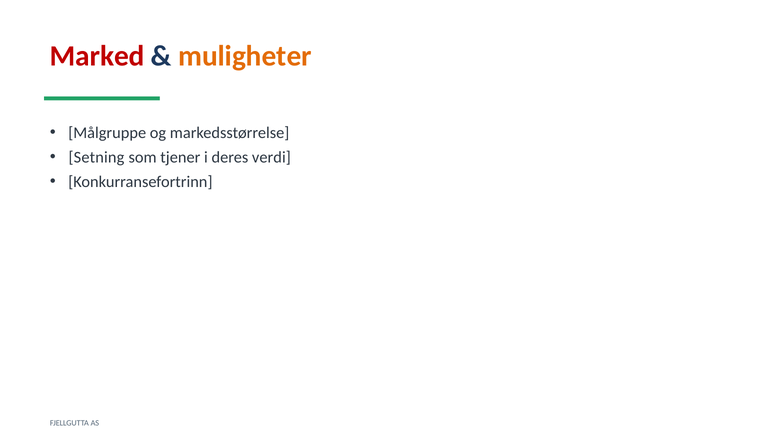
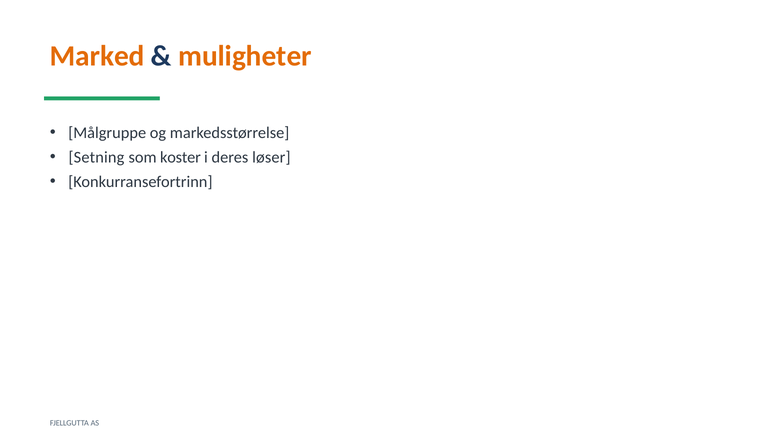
Marked colour: red -> orange (97, 56)
tjener: tjener -> koster (180, 157)
verdi: verdi -> løser (271, 157)
